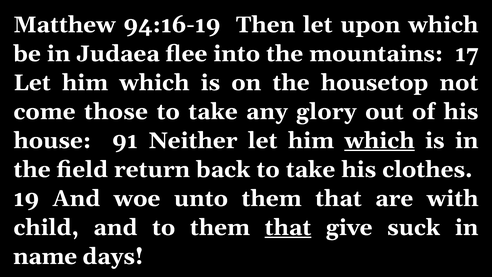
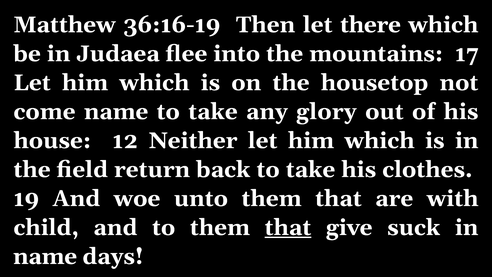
94:16-19: 94:16-19 -> 36:16-19 (172, 25)
upon: upon -> there (370, 25)
come those: those -> name (116, 112)
91: 91 -> 12 (125, 141)
which underline: present -> none (380, 141)
